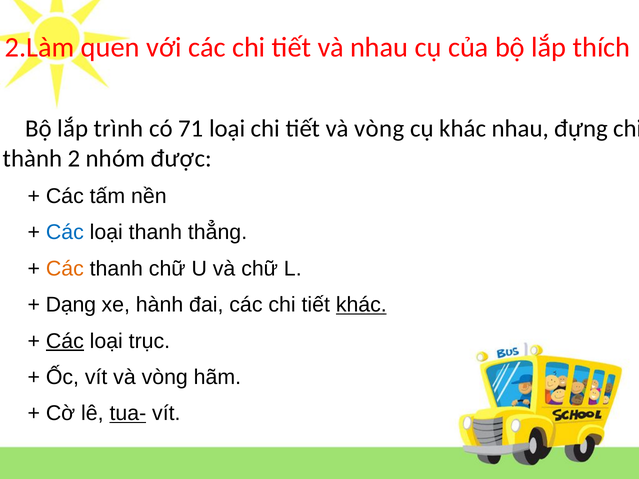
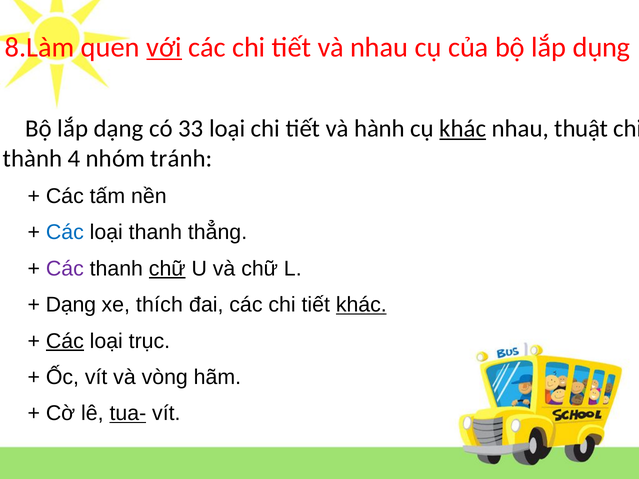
2.Làm: 2.Làm -> 8.Làm (40, 47)
với underline: none -> present (164, 47)
thích: thích -> dụng (602, 47)
lắp trình: trình -> dạng (119, 129)
71: 71 -> 33 (191, 129)
tiết và vòng: vòng -> hành (379, 129)
khác underline: none -> present (463, 129)
đựng: đựng -> thuật (581, 129)
2: 2 -> 4 (74, 159)
được: được -> tránh (181, 159)
Các colour: orange -> purple (65, 269)
chữ underline: none -> present (167, 269)
hành: hành -> thích (159, 305)
